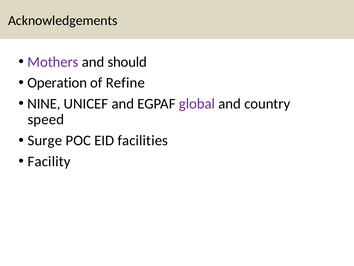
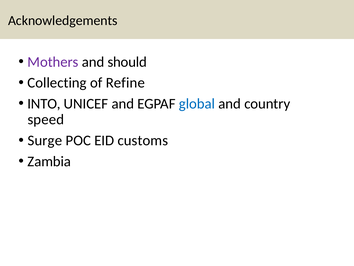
Operation: Operation -> Collecting (57, 83)
NINE: NINE -> INTO (44, 103)
global colour: purple -> blue (197, 103)
facilities: facilities -> customs (143, 140)
Facility: Facility -> Zambia (49, 161)
